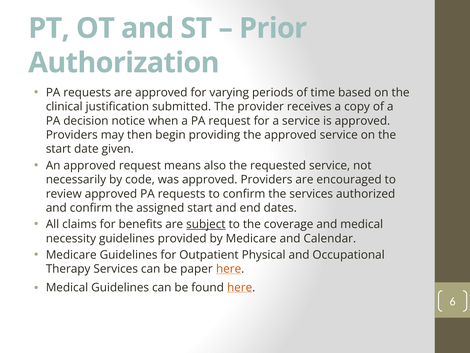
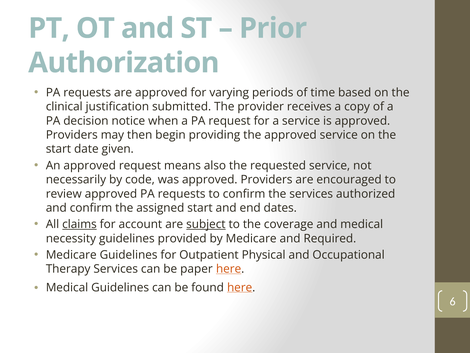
claims underline: none -> present (79, 224)
benefits: benefits -> account (140, 224)
Calendar: Calendar -> Required (330, 238)
